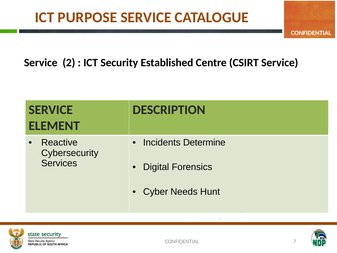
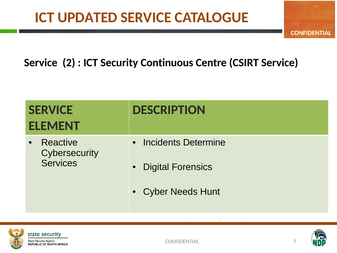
PURPOSE: PURPOSE -> UPDATED (88, 17)
Established: Established -> Continuous (167, 63)
